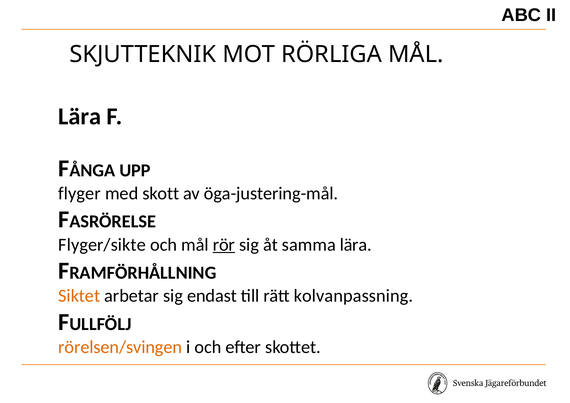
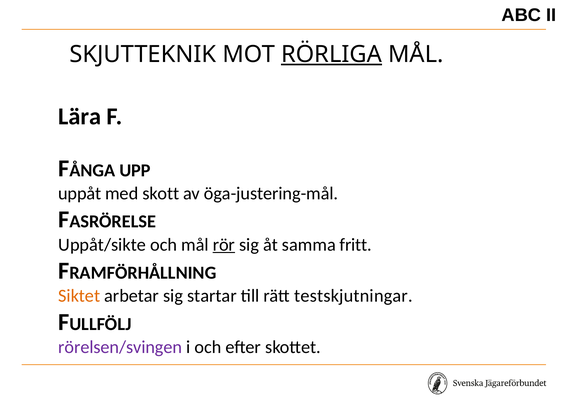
RÖRLIGA underline: none -> present (331, 54)
flyger: flyger -> uppåt (80, 194)
Flyger/sikte: Flyger/sikte -> Uppåt/sikte (102, 245)
samma lära: lära -> fritt (356, 245)
endast: endast -> startar (212, 296)
kolvanpassning: kolvanpassning -> testskjutningar (353, 296)
rörelsen/svingen colour: orange -> purple (120, 347)
